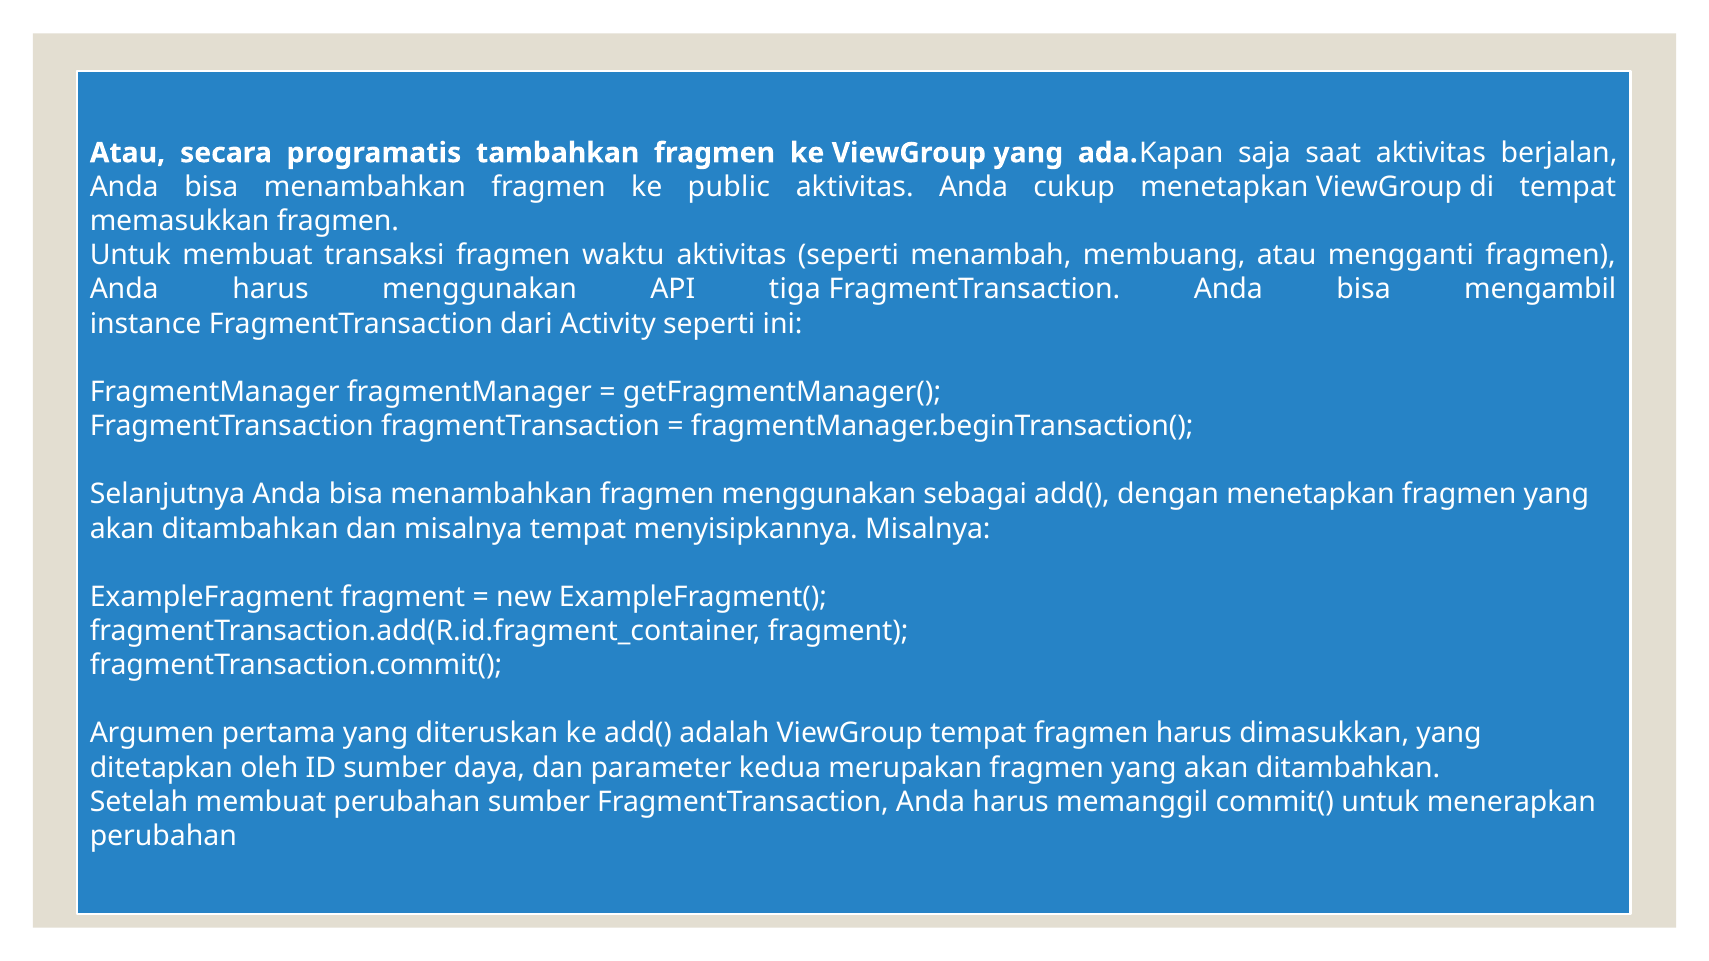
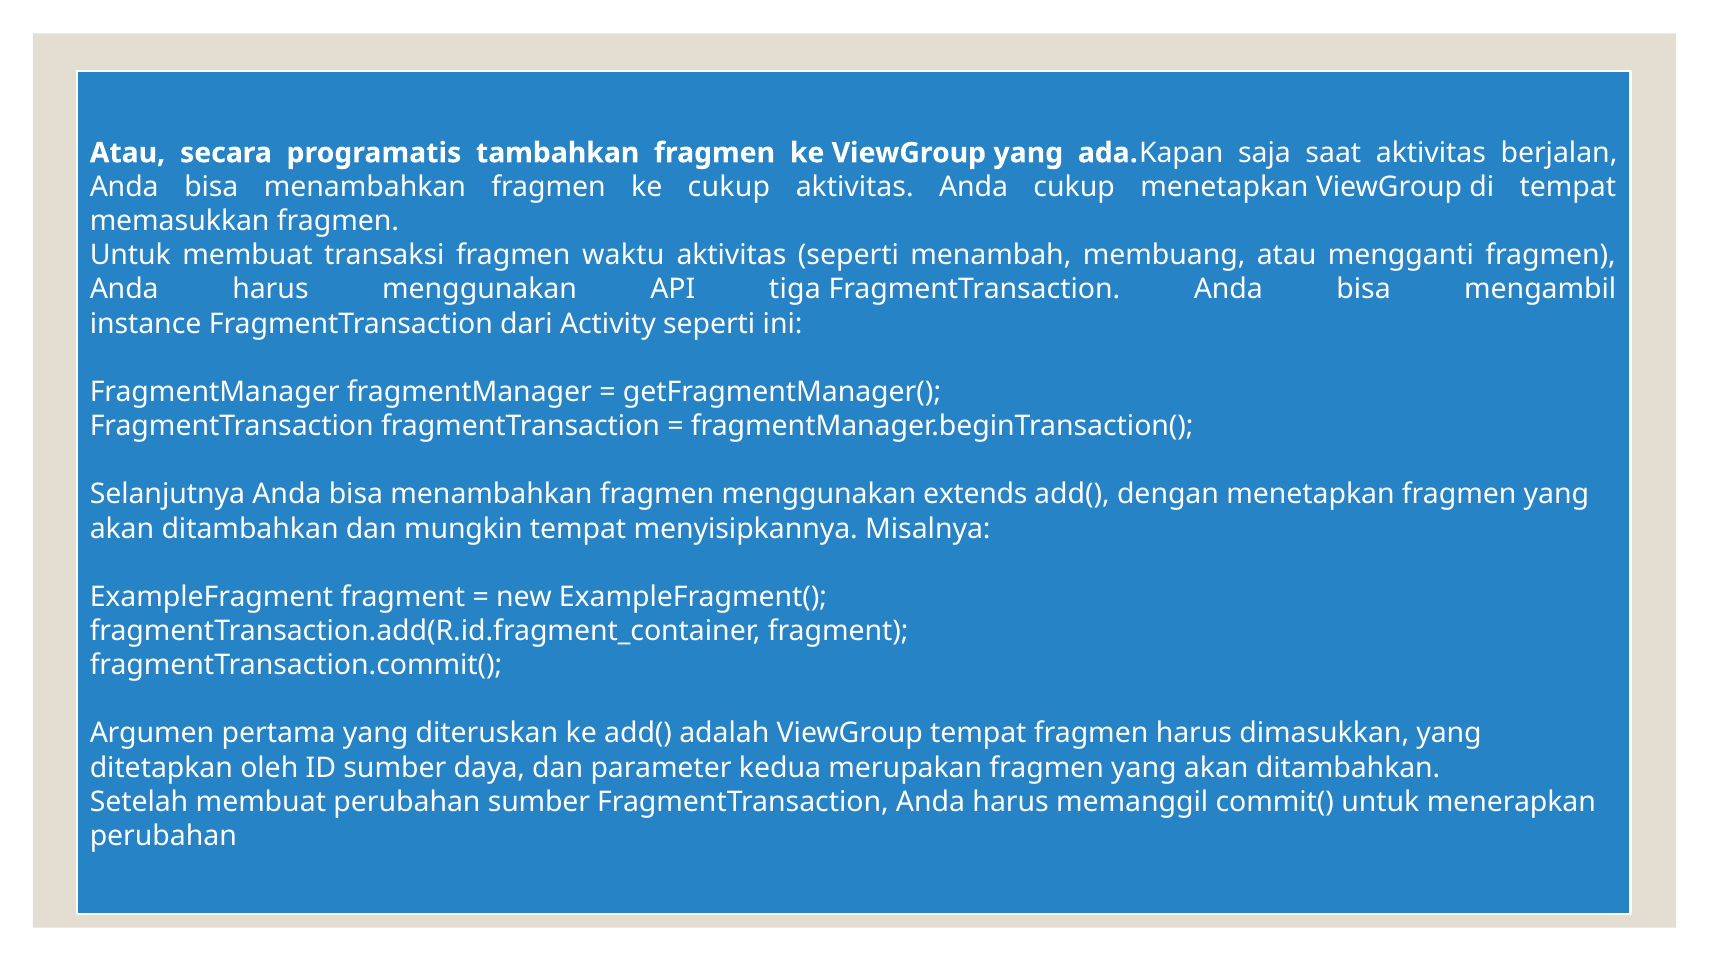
ke public: public -> cukup (729, 187)
sebagai: sebagai -> extends (975, 495)
dan misalnya: misalnya -> mungkin (463, 529)
